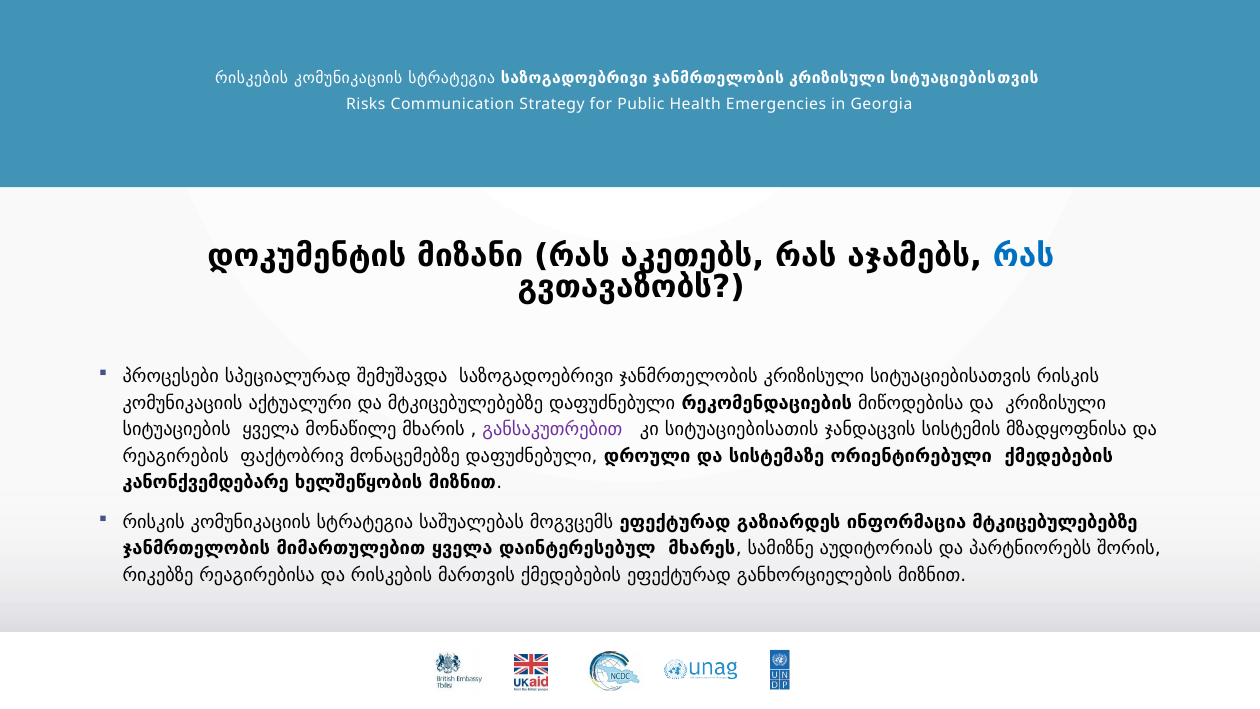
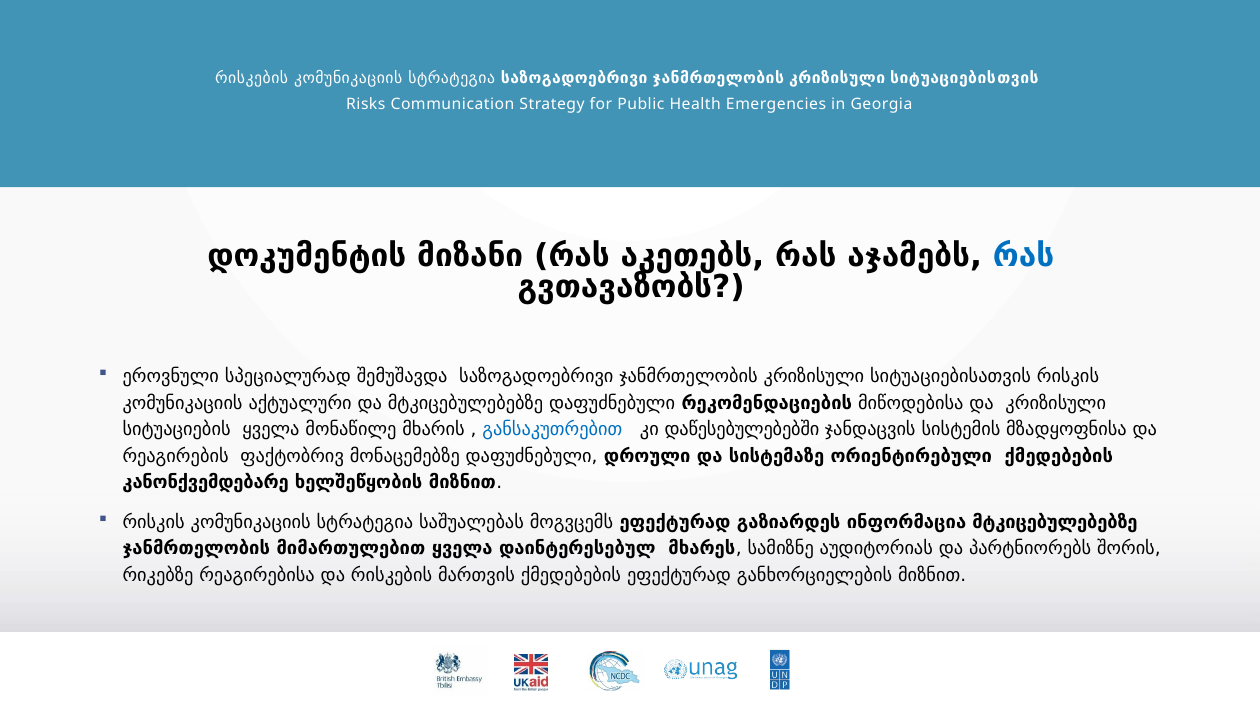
პროცესები: პროცესები -> ეროვნული (171, 377)
განსაკუთრებით colour: purple -> blue (552, 430)
სიტუაციებისათის: სიტუაციებისათის -> დაწესებულებებში (742, 430)
